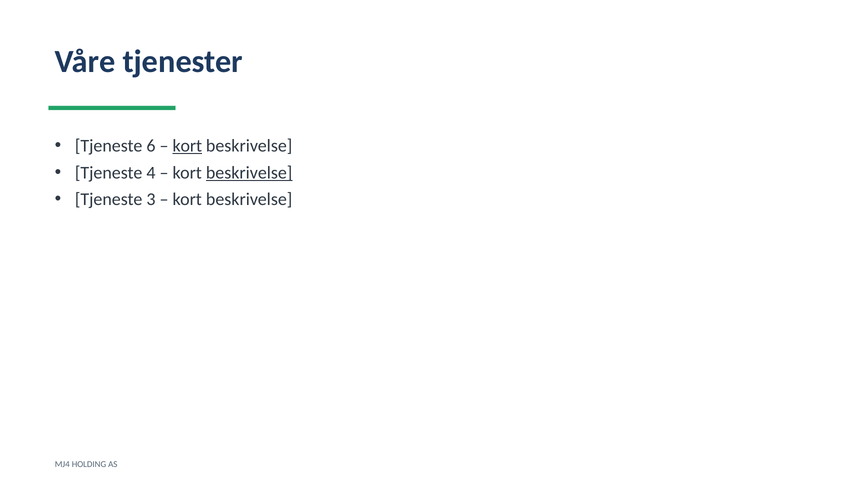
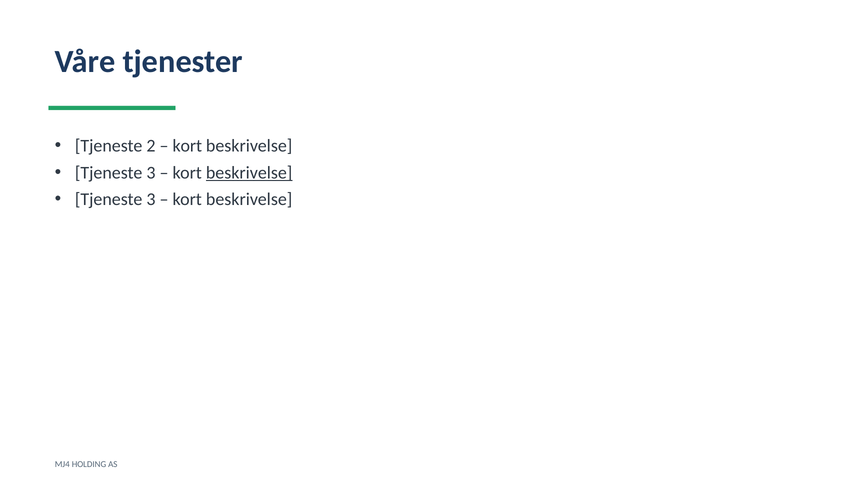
6: 6 -> 2 (151, 146)
kort underline: present -> none (187, 146)
4: 4 -> 3 (151, 173)
